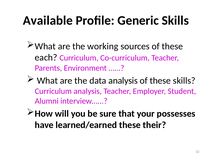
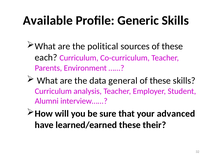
working: working -> political (103, 46)
data analysis: analysis -> general (123, 81)
possesses: possesses -> advanced (176, 114)
